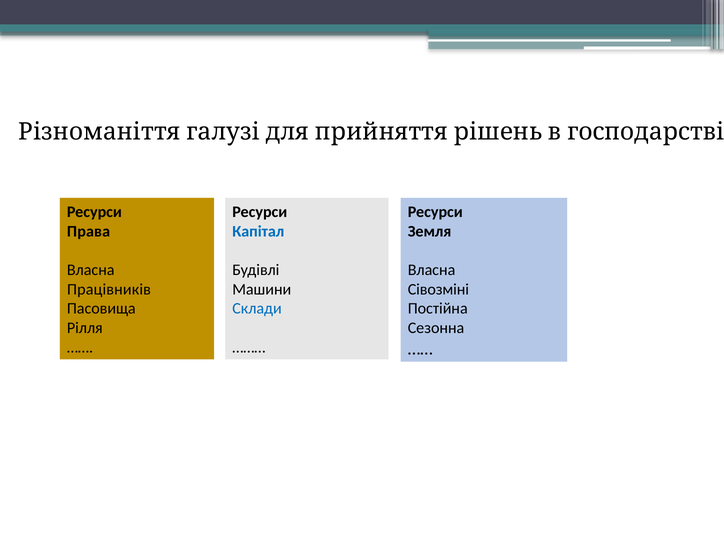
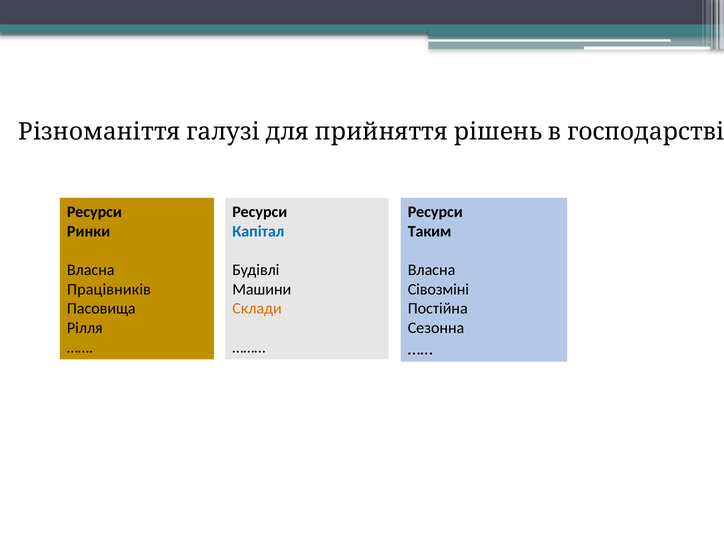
Права: Права -> Ринки (89, 231)
Земля: Земля -> Таким (430, 231)
Склади colour: blue -> orange (257, 309)
